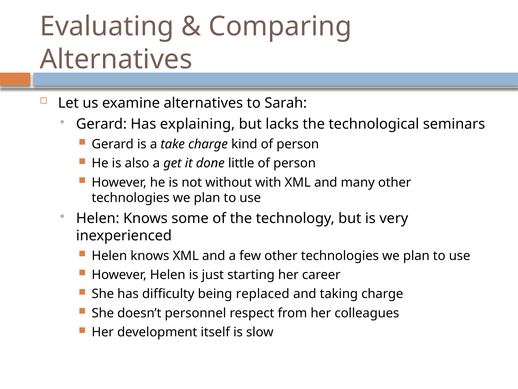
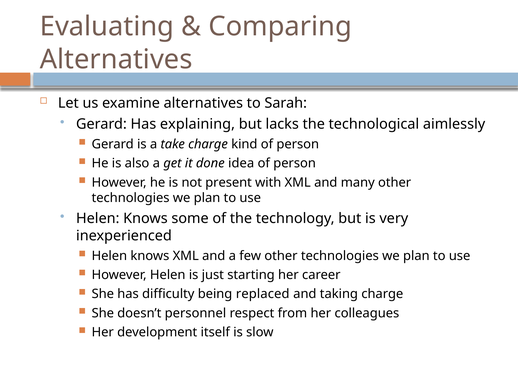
seminars: seminars -> aimlessly (454, 124)
little: little -> idea (241, 163)
without: without -> present (229, 182)
